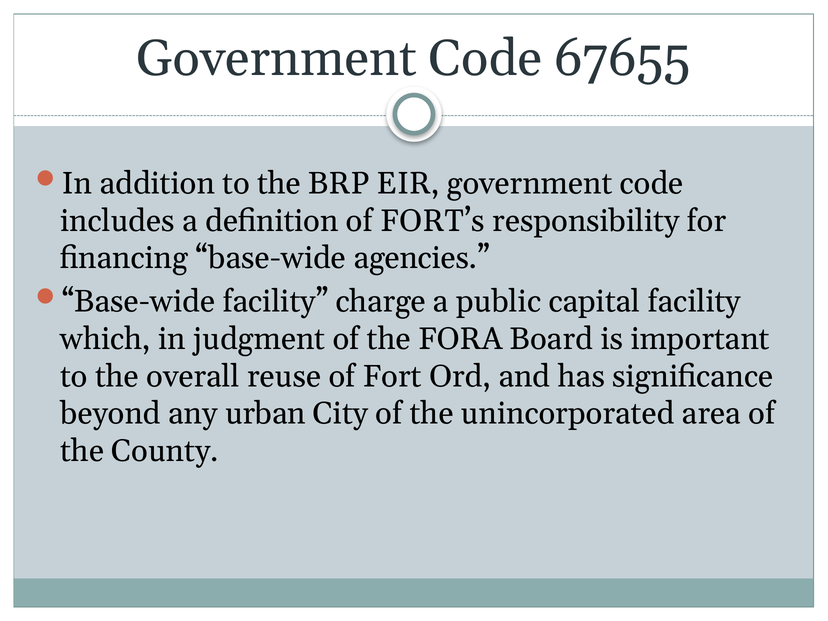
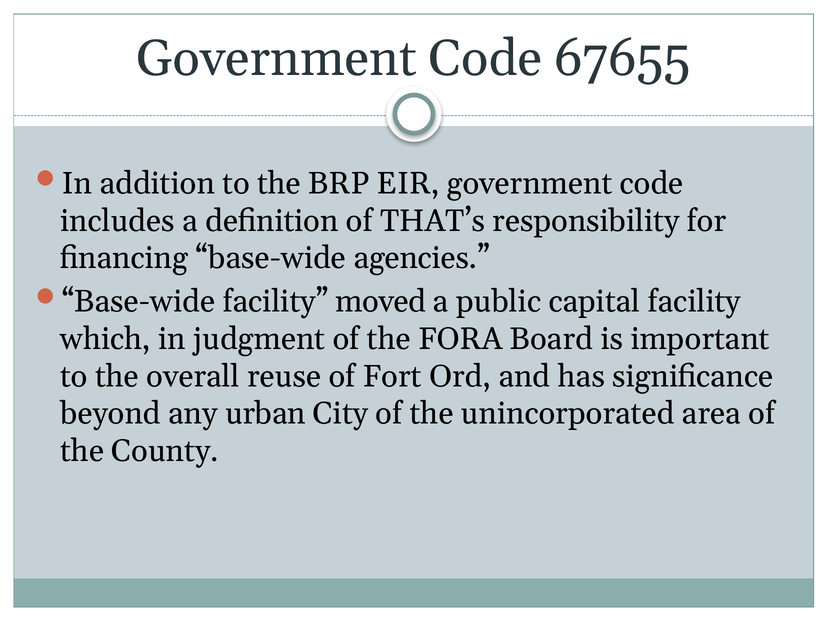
FORT’s: FORT’s -> THAT’s (433, 221)
charge: charge -> moved (381, 302)
